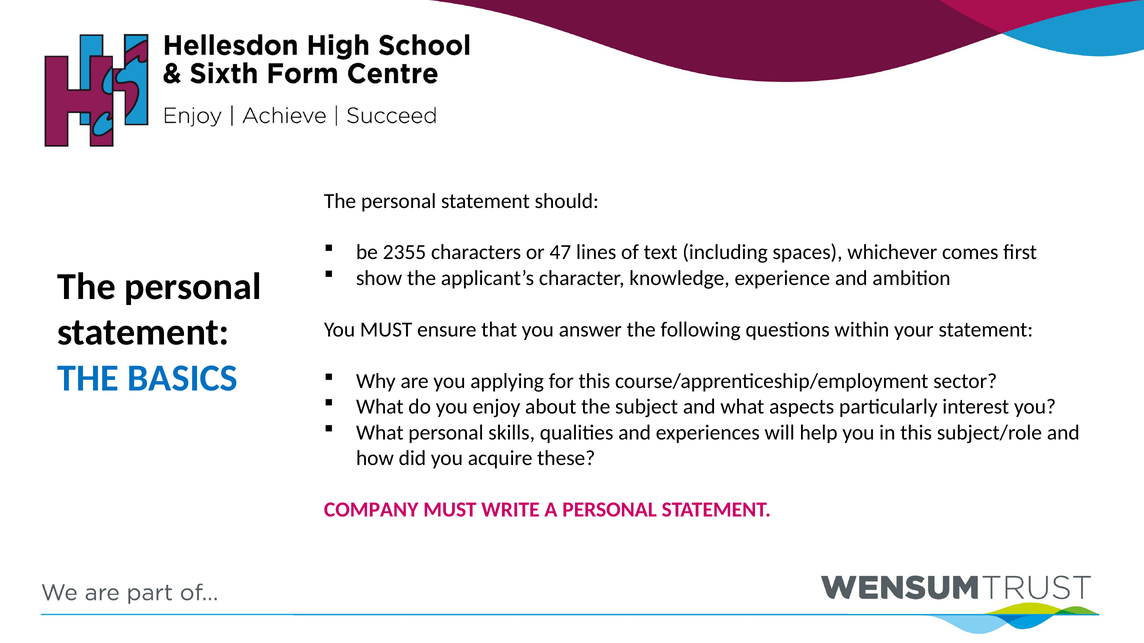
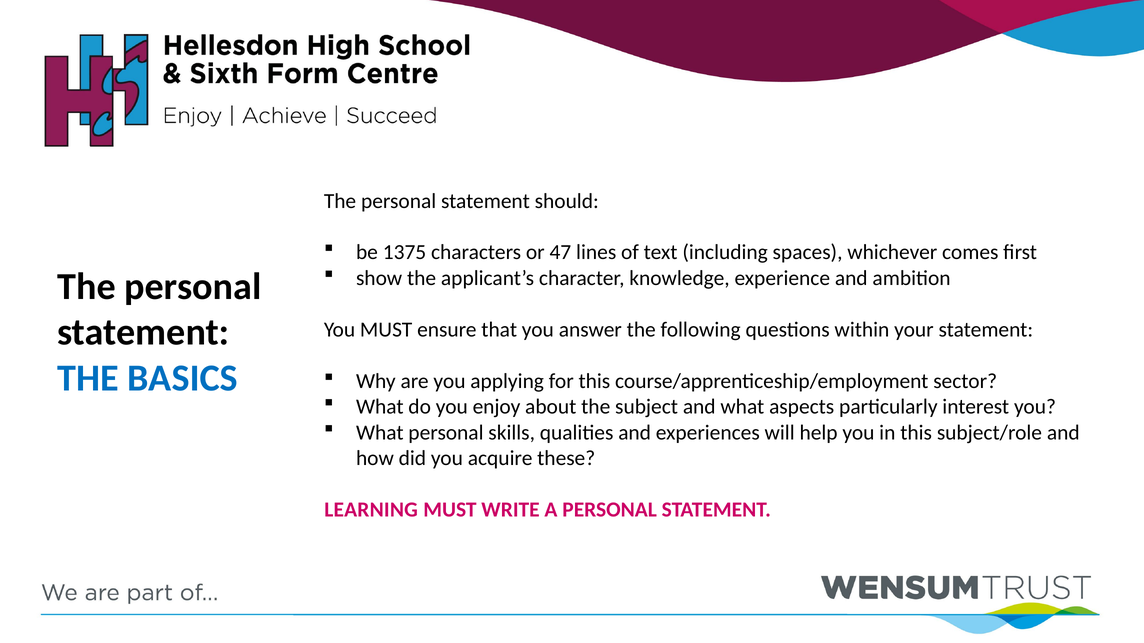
2355: 2355 -> 1375 (405, 253)
COMPANY: COMPANY -> LEARNING (371, 510)
